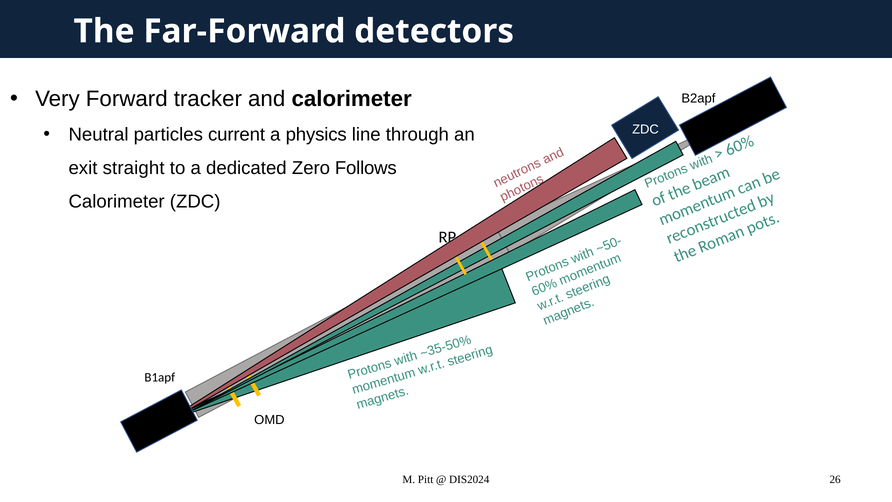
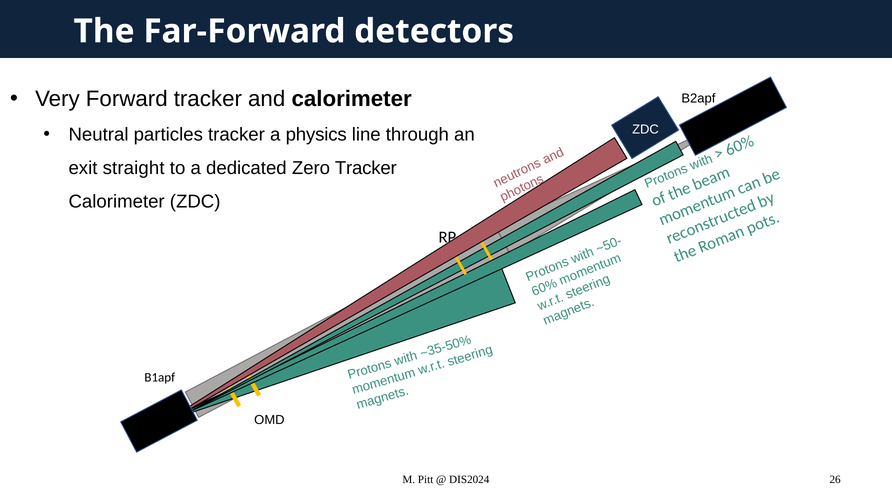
particles current: current -> tracker (236, 134)
Zero Follows: Follows -> Tracker (366, 168)
